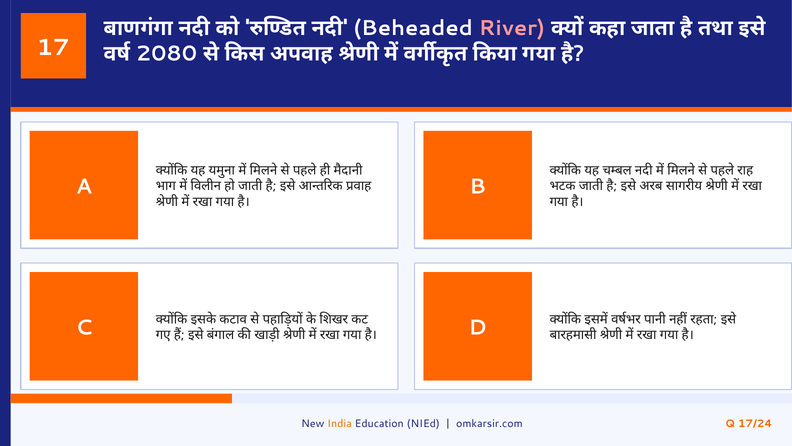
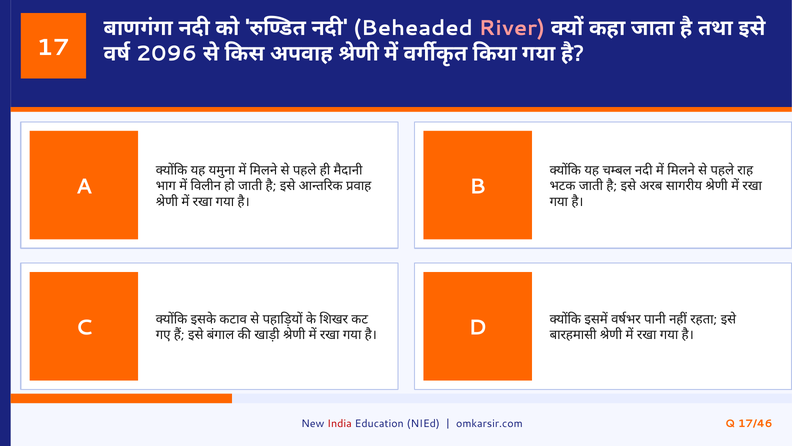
2080: 2080 -> 2096 (166, 54)
India colour: orange -> red (340, 423)
17/24: 17/24 -> 17/46 (755, 423)
